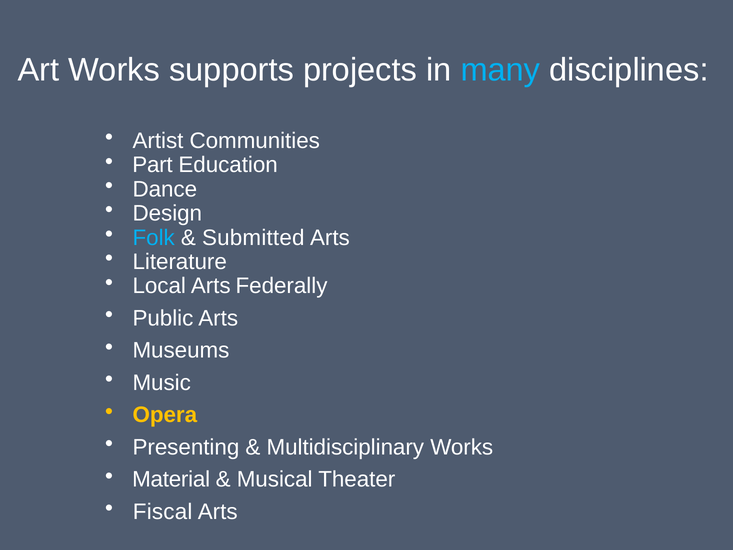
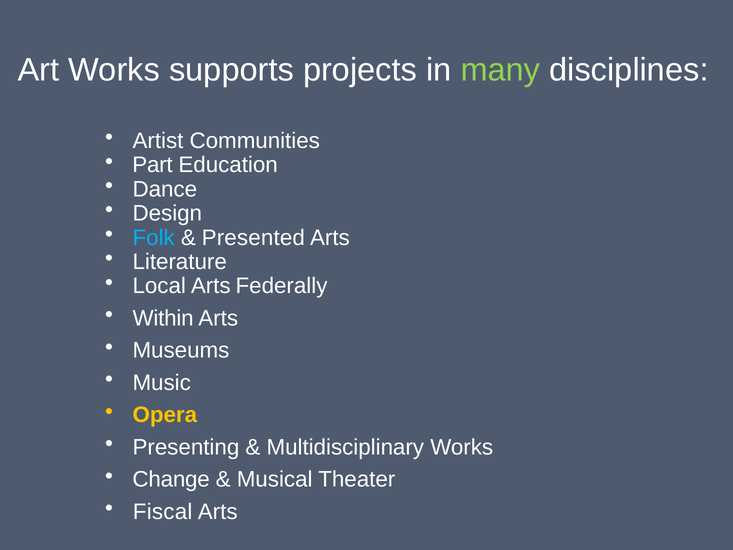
many colour: light blue -> light green (500, 70)
Submitted: Submitted -> Presented (253, 238)
Public: Public -> Within (163, 318)
Material: Material -> Change (171, 479)
